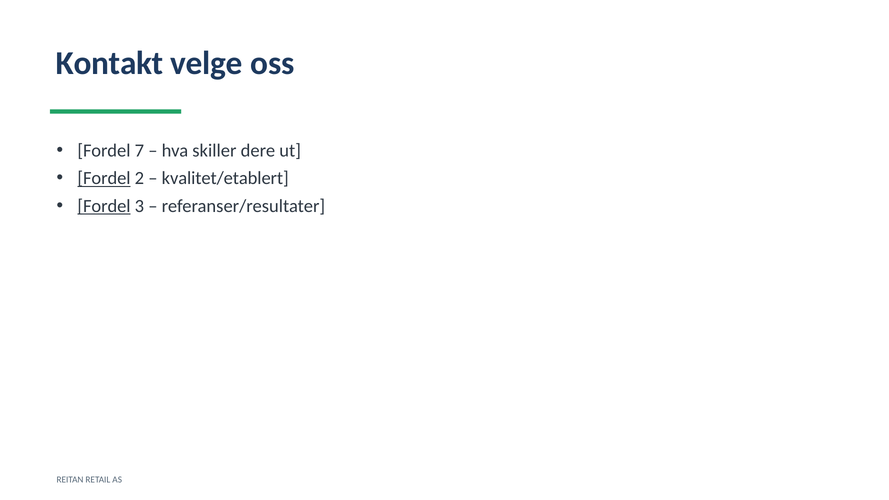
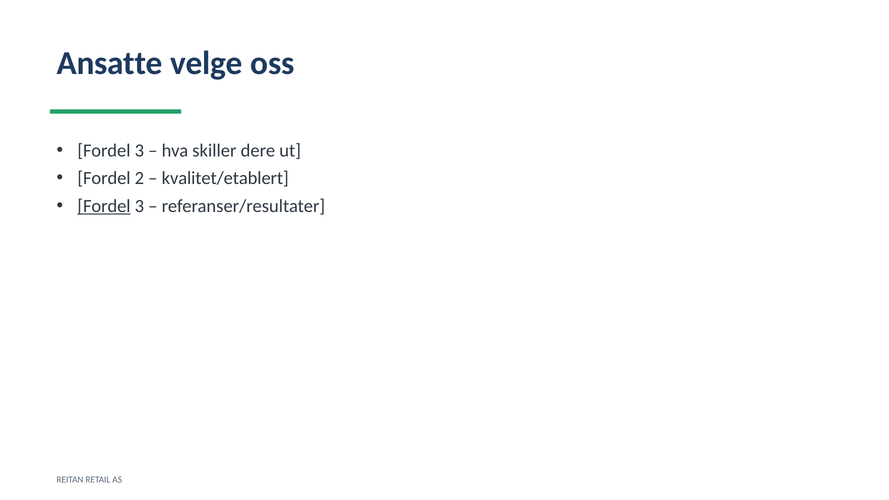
Kontakt: Kontakt -> Ansatte (110, 63)
7: 7 -> 3 (139, 151)
Fordel underline: present -> none (104, 178)
